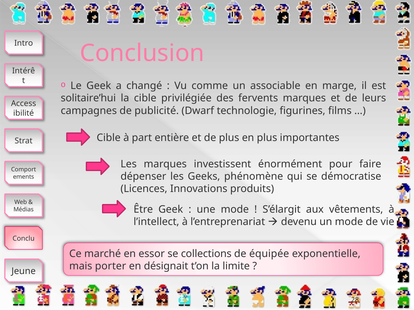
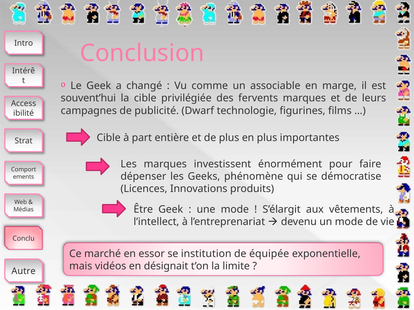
solitaire’hui: solitaire’hui -> souvent’hui (88, 98)
collections: collections -> institution (206, 254)
porter: porter -> vidéos (111, 266)
Jeune: Jeune -> Autre (24, 272)
